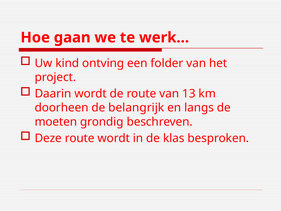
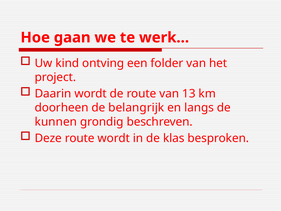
moeten: moeten -> kunnen (56, 122)
